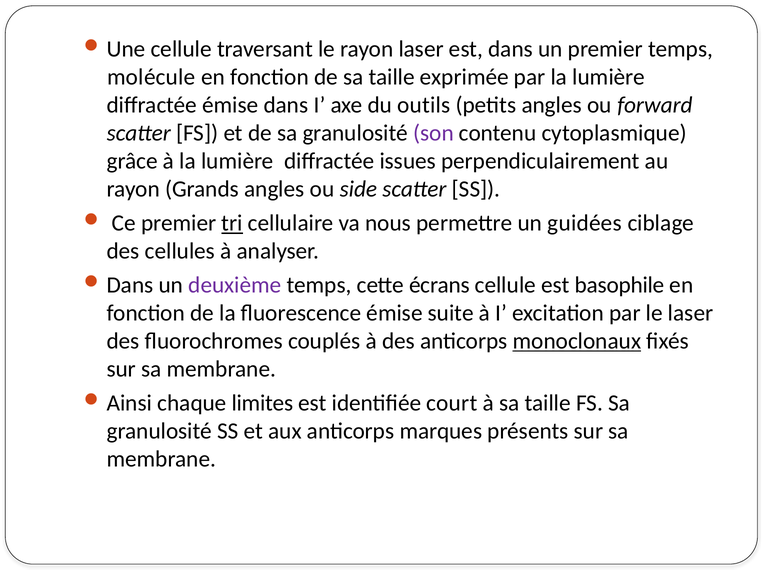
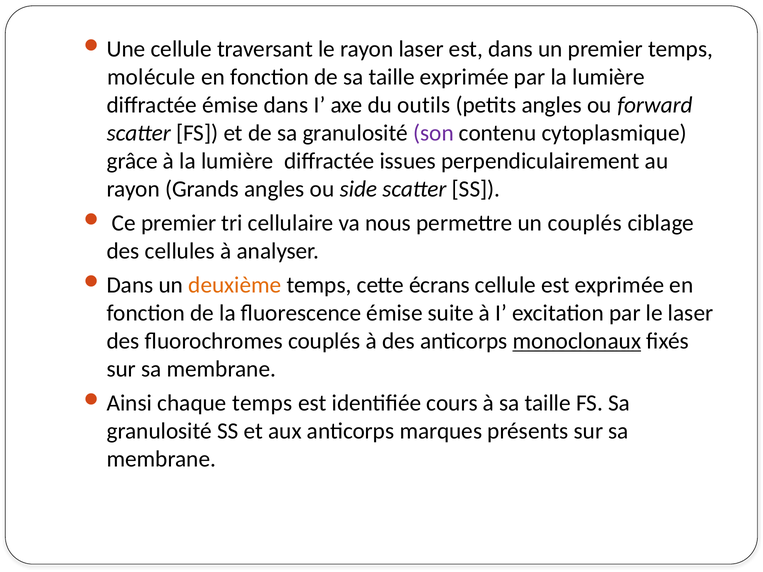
tri underline: present -> none (232, 223)
un guidées: guidées -> couplés (585, 223)
deuxième colour: purple -> orange (235, 285)
est basophile: basophile -> exprimée (619, 285)
chaque limites: limites -> temps (262, 403)
court: court -> cours (452, 403)
